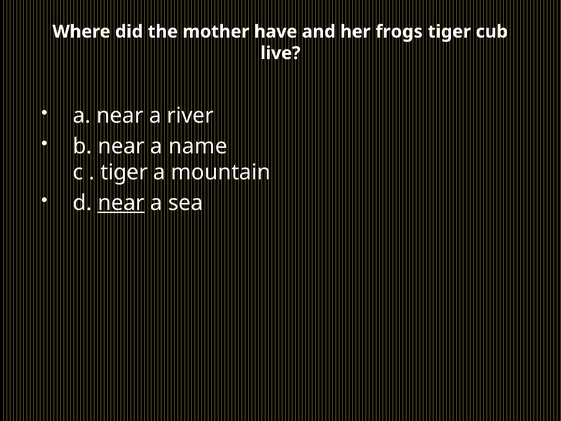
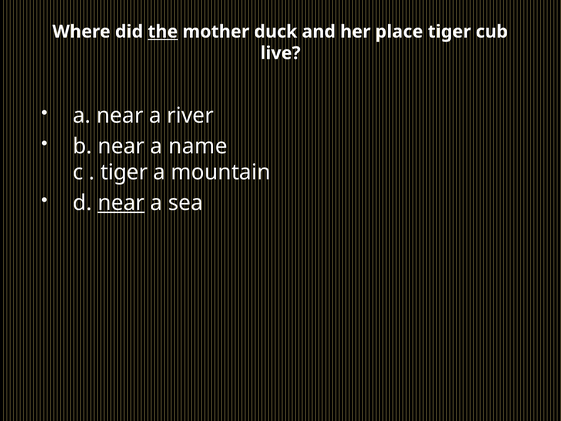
the underline: none -> present (163, 32)
have: have -> duck (276, 32)
frogs: frogs -> place (399, 32)
